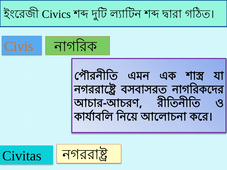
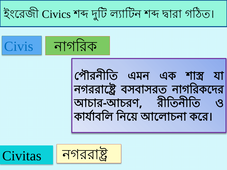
Civis colour: orange -> blue (19, 46)
